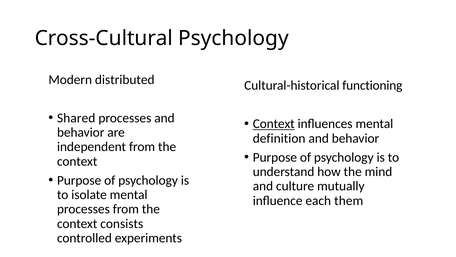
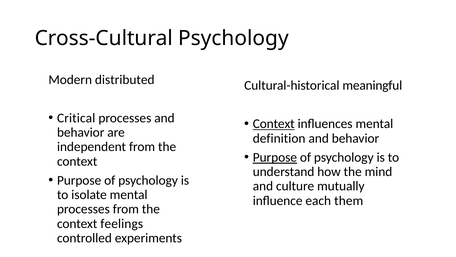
functioning: functioning -> meaningful (372, 85)
Shared: Shared -> Critical (76, 118)
Purpose underline: none -> present (275, 157)
consists: consists -> feelings (122, 223)
